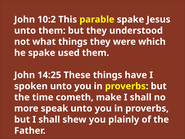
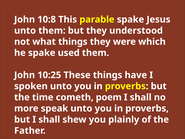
10:2: 10:2 -> 10:8 (47, 19)
14:25: 14:25 -> 10:25 (49, 75)
make: make -> poem (109, 97)
